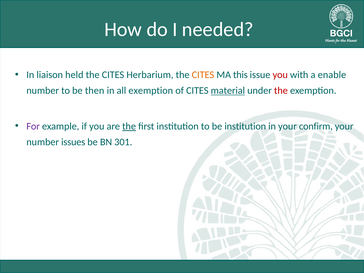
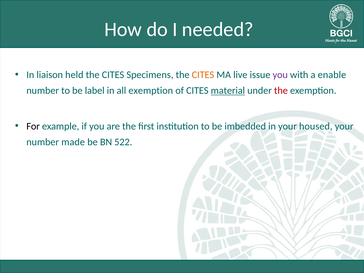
Herbarium: Herbarium -> Specimens (150, 75)
this: this -> live (240, 75)
you colour: red -> purple (280, 75)
then: then -> label (95, 91)
For colour: purple -> black (33, 126)
the underline: present -> none (129, 126)
be institution: institution -> imbedded (245, 126)
confirm: confirm -> housed (316, 126)
issues: issues -> made (73, 142)
301: 301 -> 522 (123, 142)
